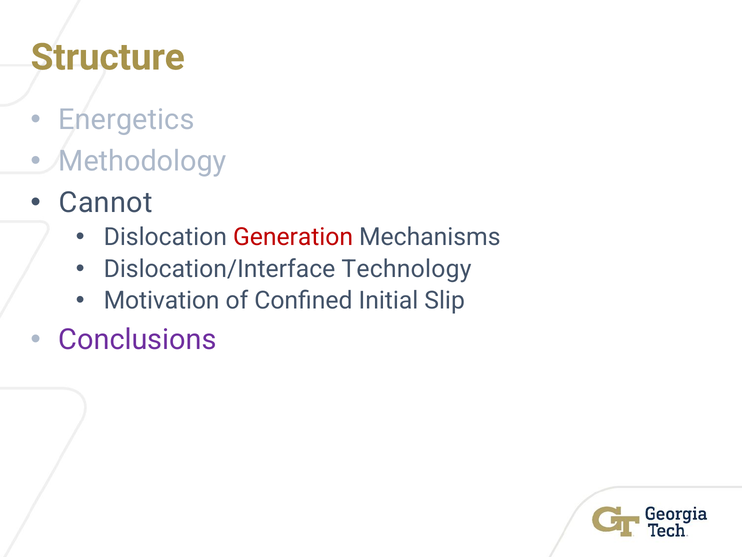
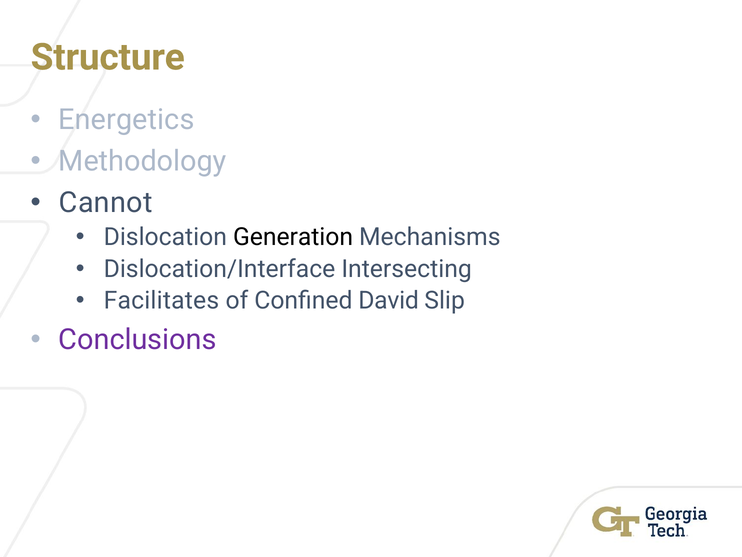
Generation colour: red -> black (293, 237)
Technology: Technology -> Intersecting (407, 269)
Motivation: Motivation -> Facilitates (161, 300)
Initial: Initial -> David (389, 300)
